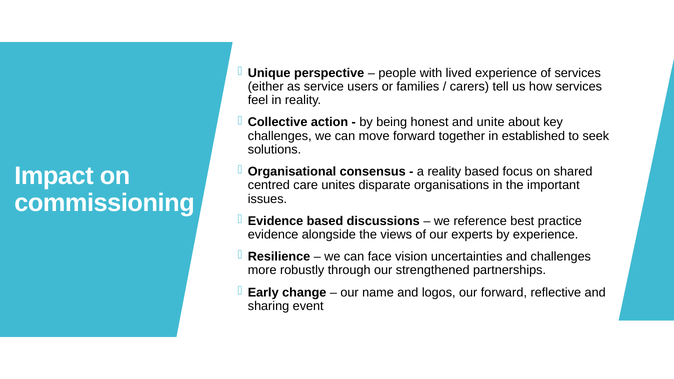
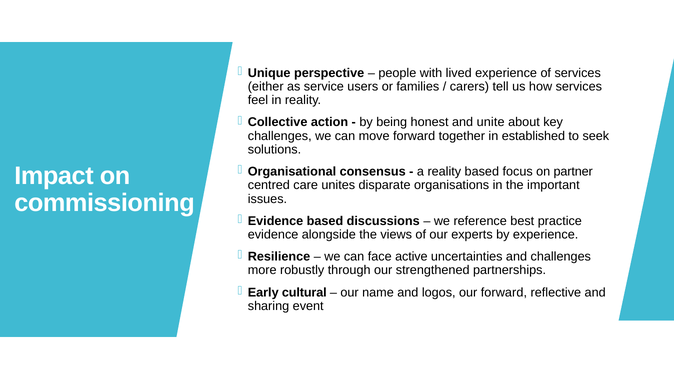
shared: shared -> partner (573, 172)
vision: vision -> active (411, 257)
change: change -> cultural (304, 292)
